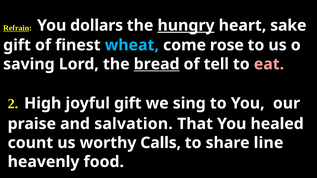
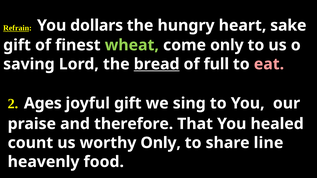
hungry underline: present -> none (186, 25)
wheat colour: light blue -> light green (132, 45)
come rose: rose -> only (227, 45)
tell: tell -> full (216, 64)
High: High -> Ages (43, 103)
salvation: salvation -> therefore (134, 124)
worthy Calls: Calls -> Only (161, 143)
